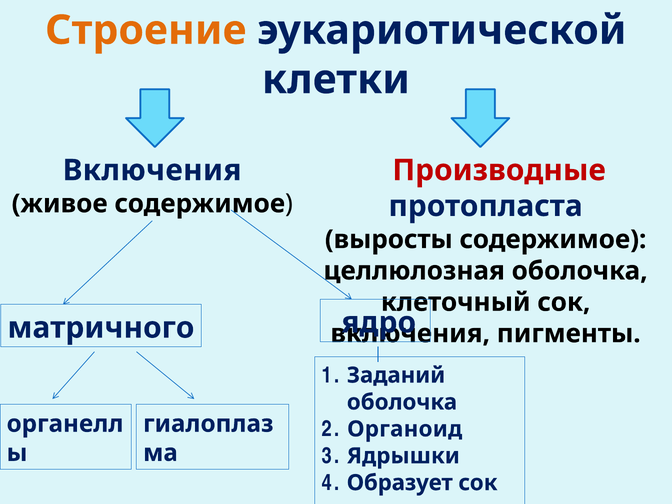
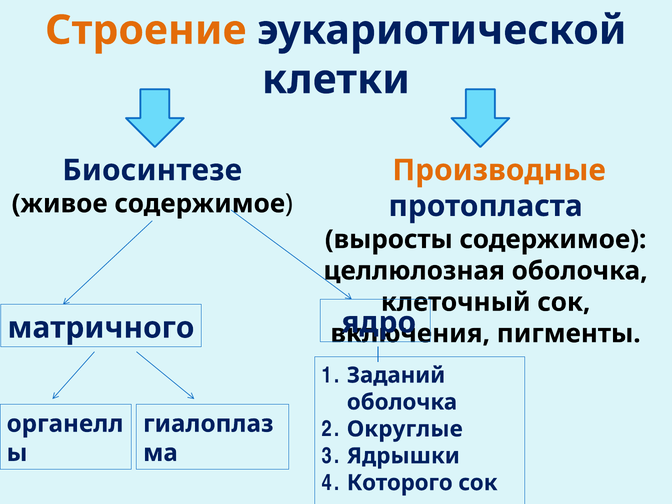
Включения: Включения -> Биосинтезе (152, 170)
Производные colour: red -> orange (499, 170)
Органоид: Органоид -> Округлые (405, 429)
Образует: Образует -> Которого (400, 483)
